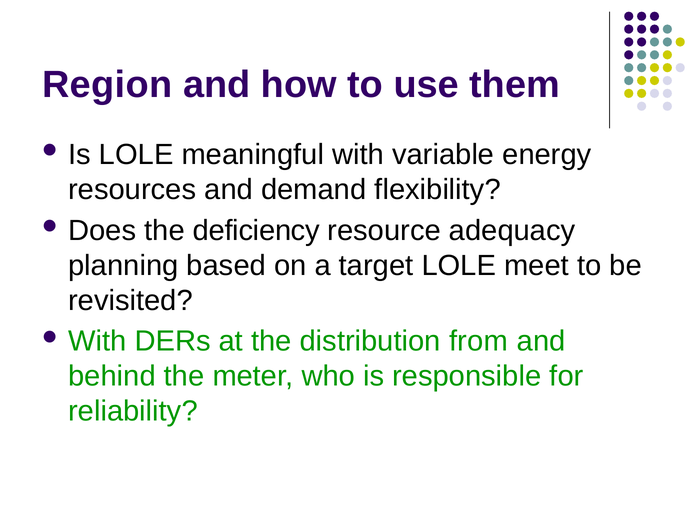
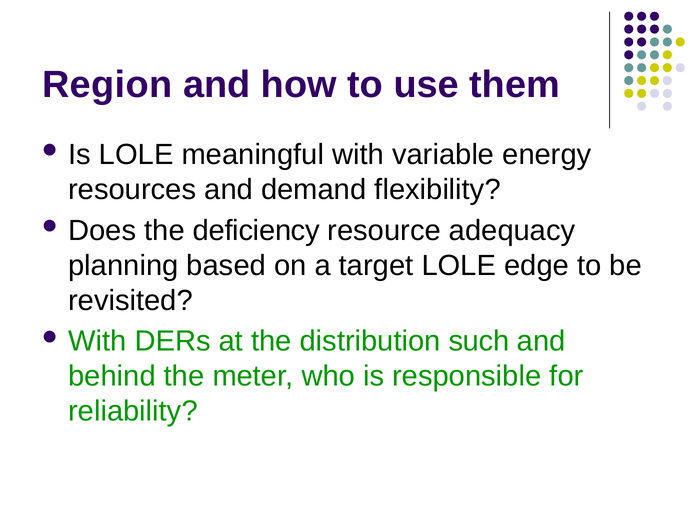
meet: meet -> edge (537, 266)
from: from -> such (479, 341)
